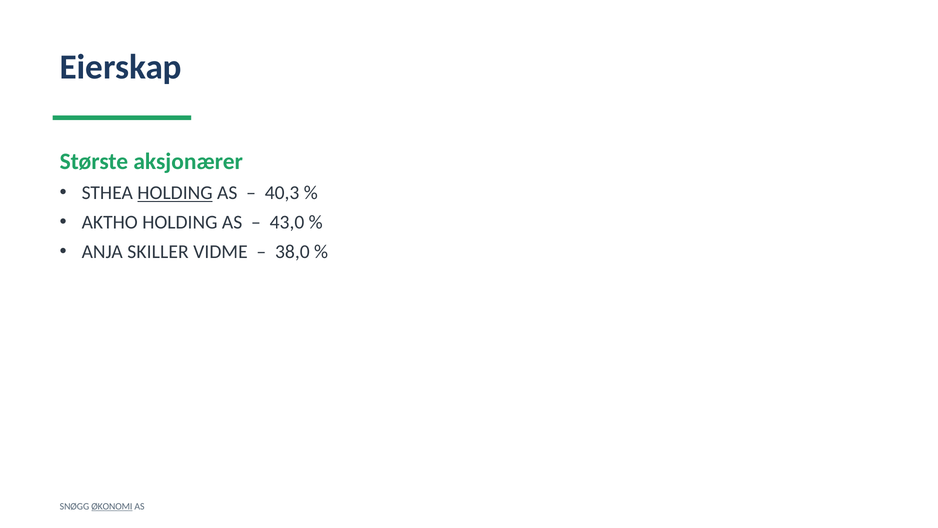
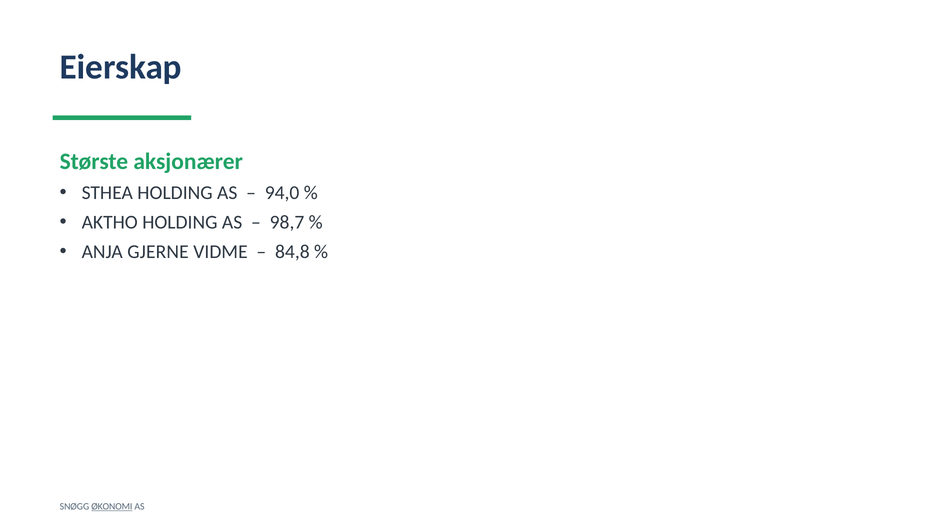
HOLDING underline: present -> none (175, 193)
40,3: 40,3 -> 94,0 (282, 193)
43,0: 43,0 -> 98,7 (287, 222)
SKILLER: SKILLER -> GJERNE (158, 252)
38,0: 38,0 -> 84,8 (292, 252)
